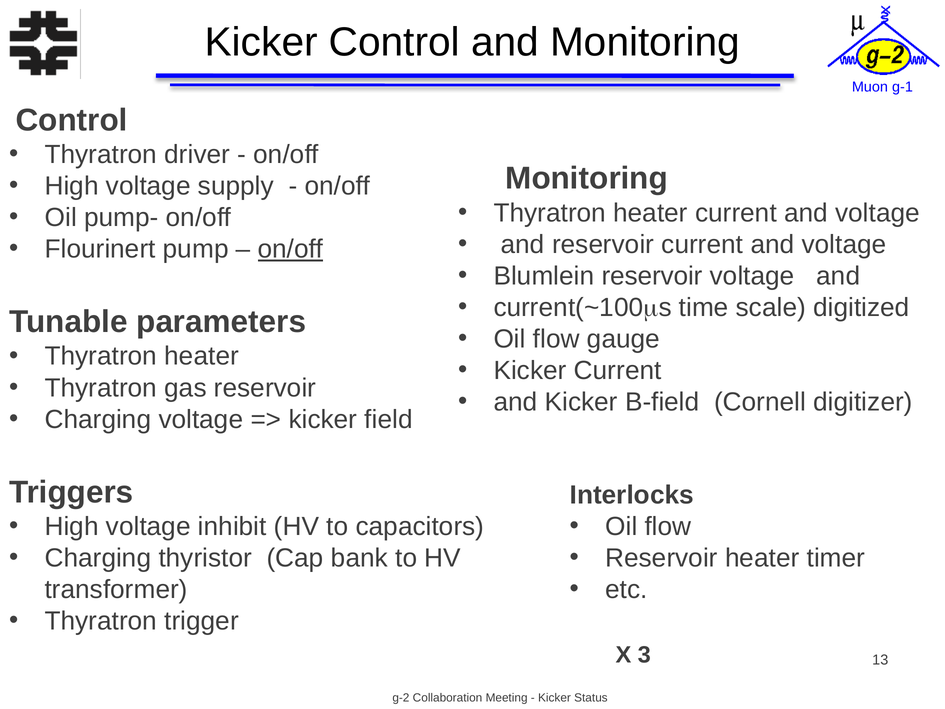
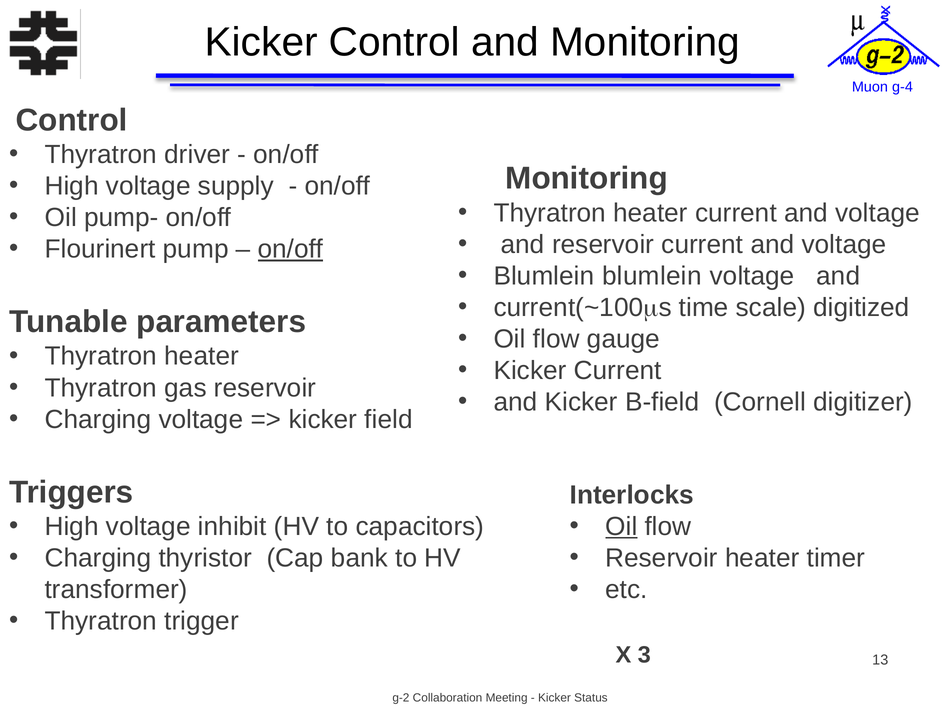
g-1: g-1 -> g-4 (902, 87)
Blumlein reservoir: reservoir -> blumlein (652, 276)
Oil underline: none -> present (621, 526)
